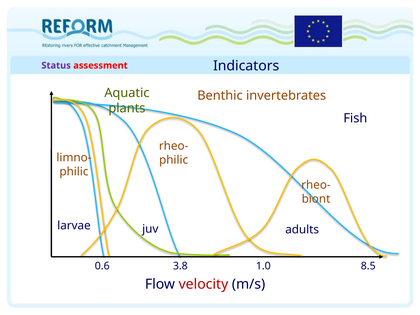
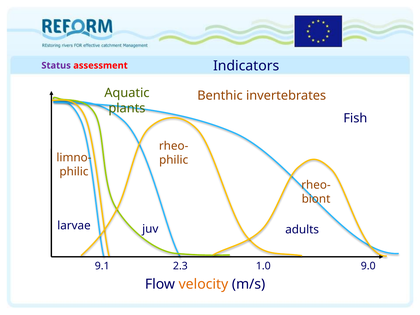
0.6: 0.6 -> 9.1 (102, 266)
3.8: 3.8 -> 2.3 (180, 266)
8.5: 8.5 -> 9.0 (368, 266)
velocity colour: red -> orange (203, 284)
